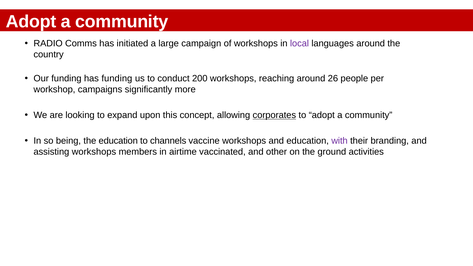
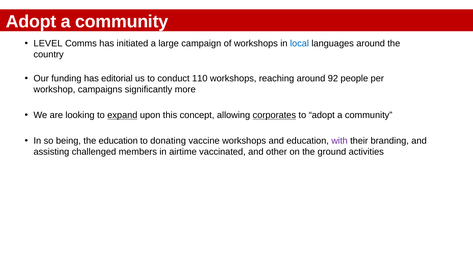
RADIO: RADIO -> LEVEL (48, 44)
local colour: purple -> blue (299, 44)
has funding: funding -> editorial (117, 79)
200: 200 -> 110 (200, 79)
26: 26 -> 92 (333, 79)
expand underline: none -> present (122, 115)
channels: channels -> donating (168, 141)
assisting workshops: workshops -> challenged (94, 152)
